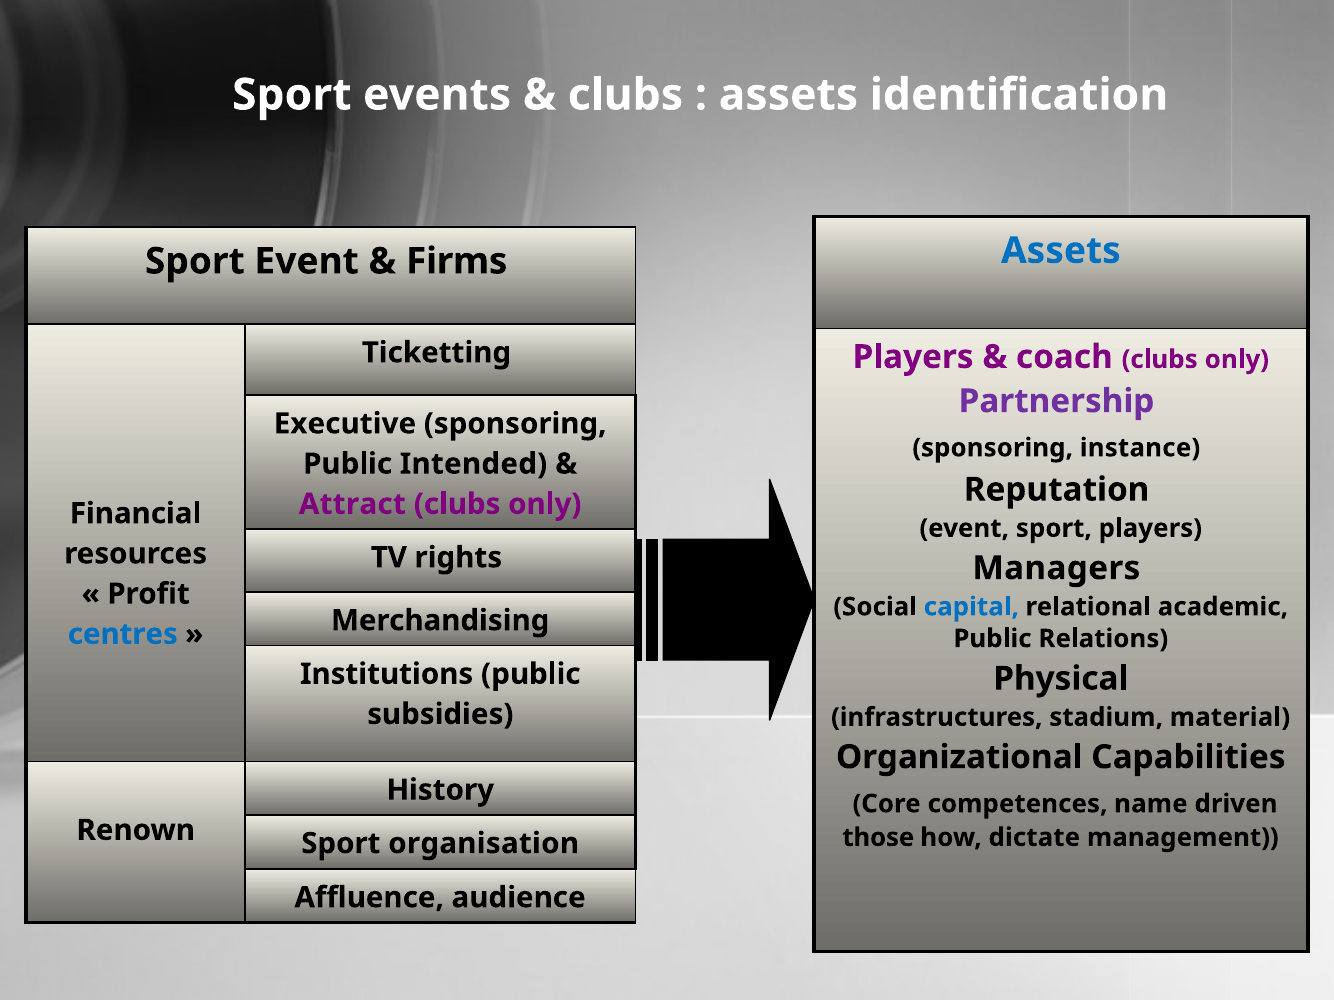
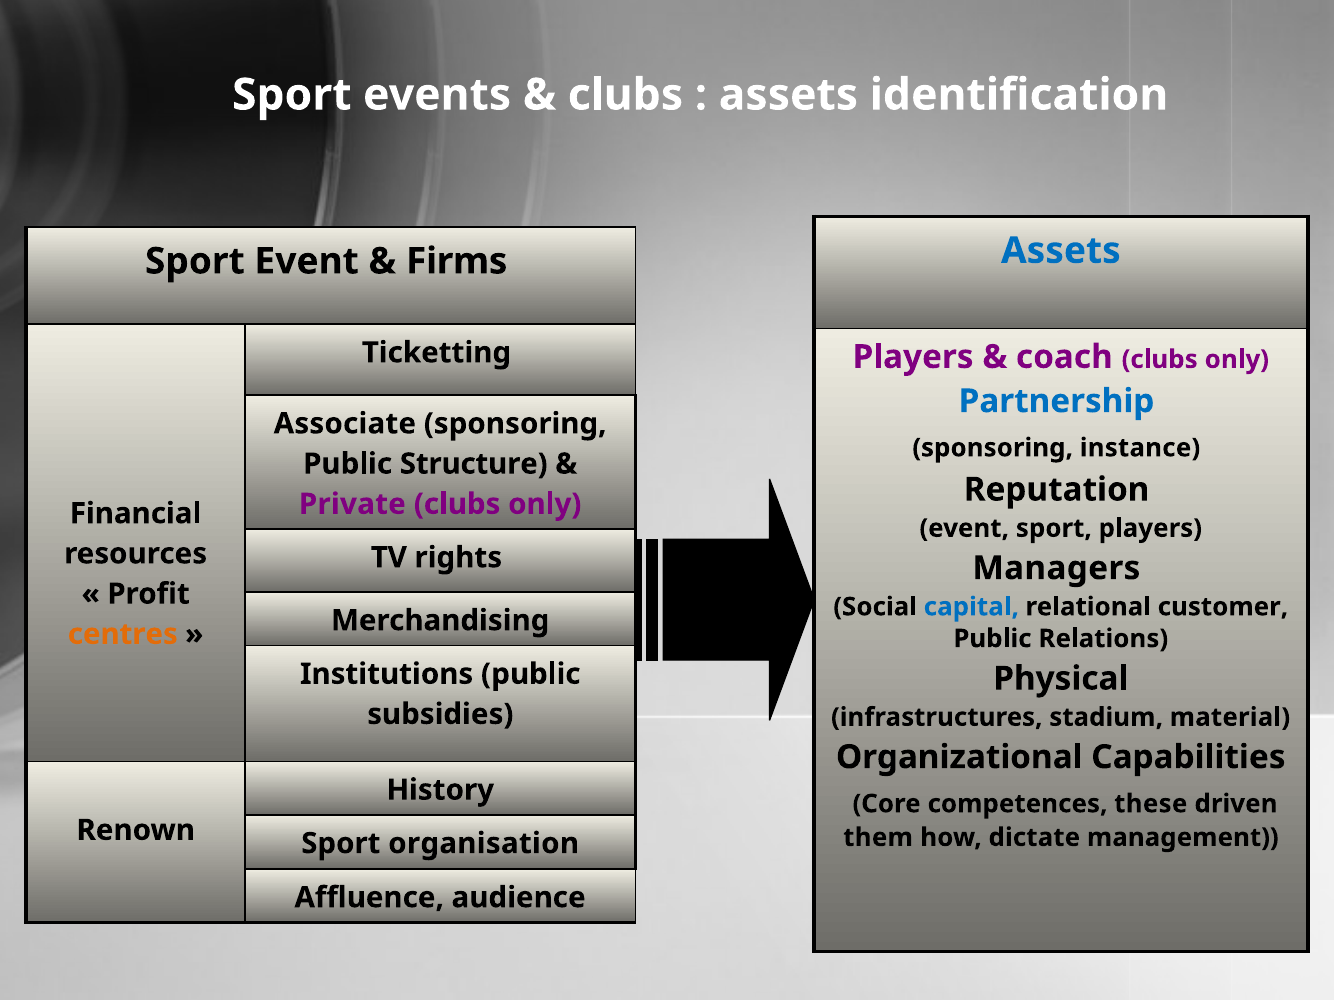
Partnership colour: purple -> blue (1057, 401)
Executive: Executive -> Associate (345, 424)
Intended: Intended -> Structure (474, 464)
Attract: Attract -> Private (352, 504)
academic: academic -> customer (1223, 607)
centres colour: blue -> orange (123, 634)
name: name -> these (1151, 804)
those: those -> them (878, 838)
